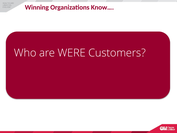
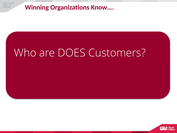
WERE: WERE -> DOES (72, 53)
